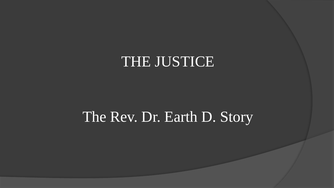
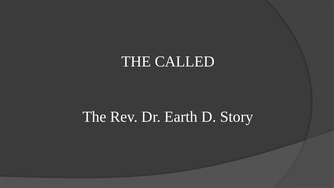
JUSTICE: JUSTICE -> CALLED (185, 62)
